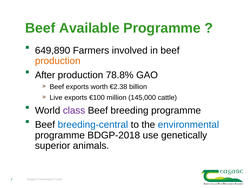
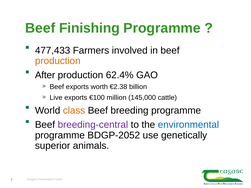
Available: Available -> Finishing (89, 28)
649,890: 649,890 -> 477,433 (53, 50)
78.8%: 78.8% -> 62.4% (120, 75)
class colour: purple -> orange (74, 111)
breeding-central colour: blue -> purple (93, 125)
BDGP-2018: BDGP-2018 -> BDGP-2052 (114, 135)
